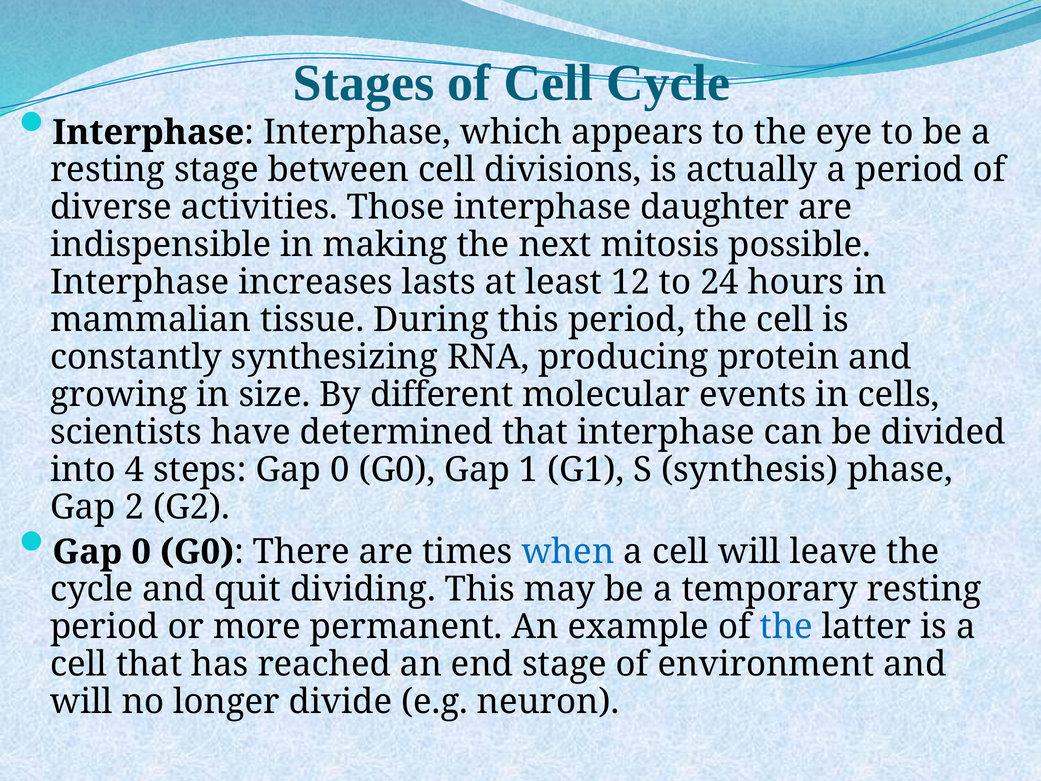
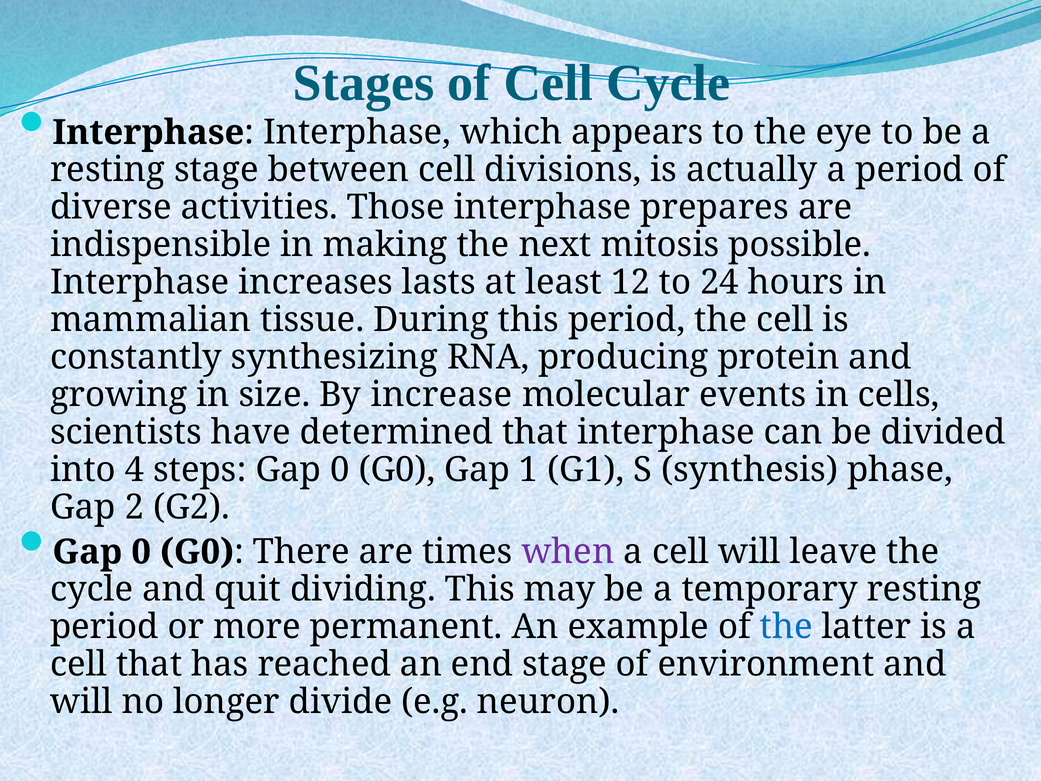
daughter: daughter -> prepares (715, 207)
different: different -> increase (441, 395)
when colour: blue -> purple (568, 552)
